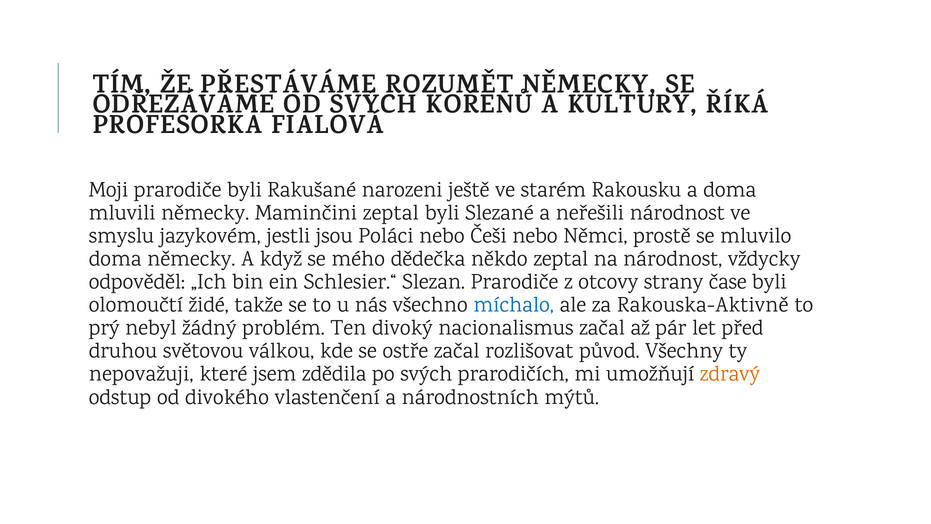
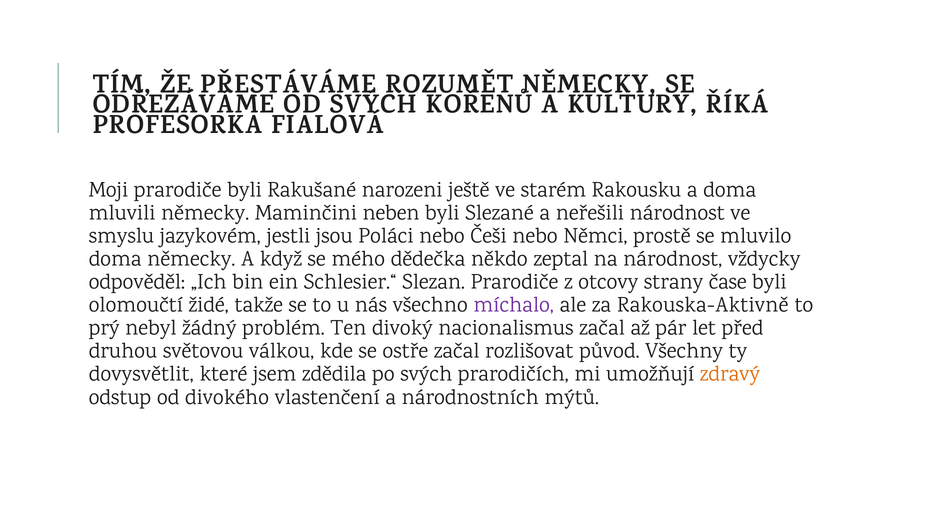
Maminčini zeptal: zeptal -> neben (391, 212)
míchalo colour: blue -> purple (514, 305)
nepovažuji: nepovažuji -> dovysvětlit (141, 374)
